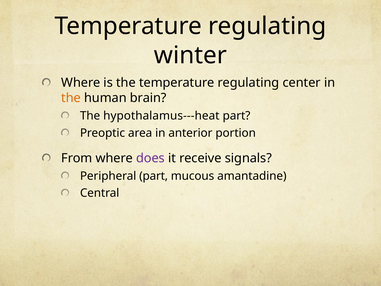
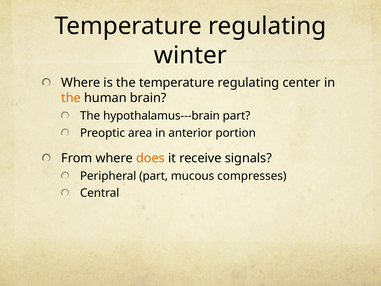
hypothalamus---heat: hypothalamus---heat -> hypothalamus---brain (161, 116)
does colour: purple -> orange (150, 158)
amantadine: amantadine -> compresses (252, 176)
